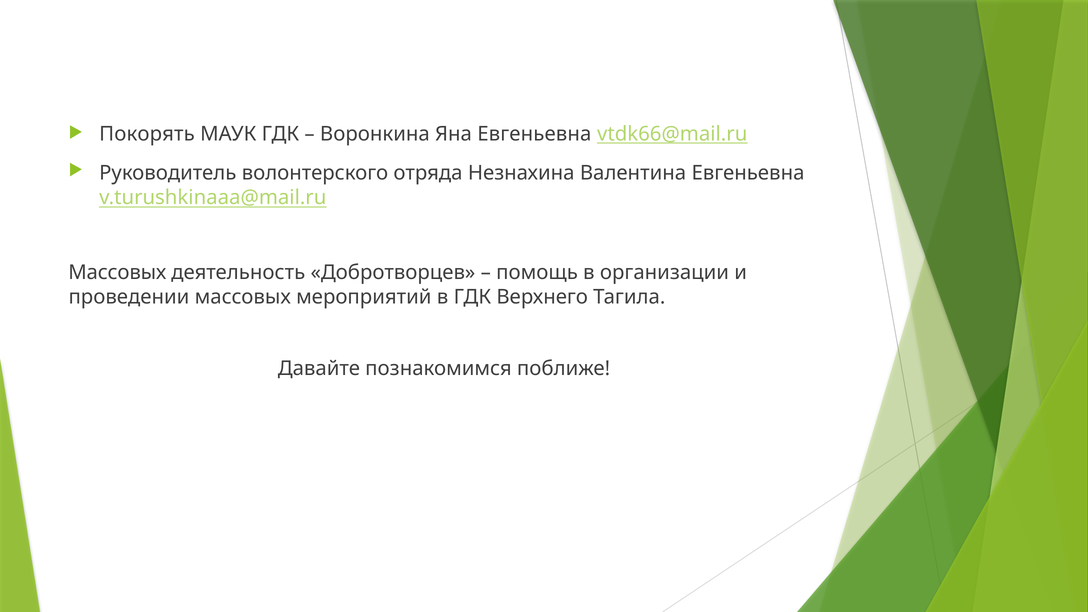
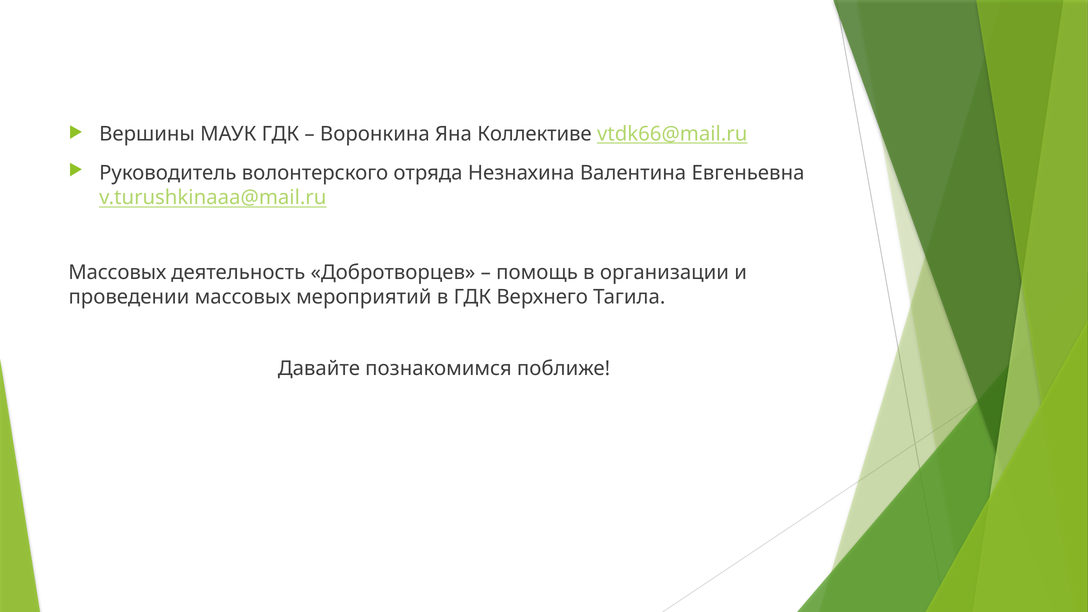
Покорять: Покорять -> Вершины (147, 134)
Яна Евгеньевна: Евгеньевна -> Коллективе (534, 134)
